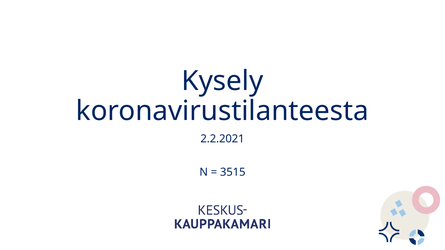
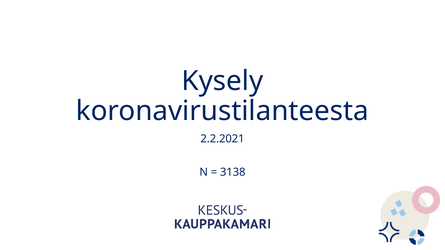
3515: 3515 -> 3138 (233, 172)
